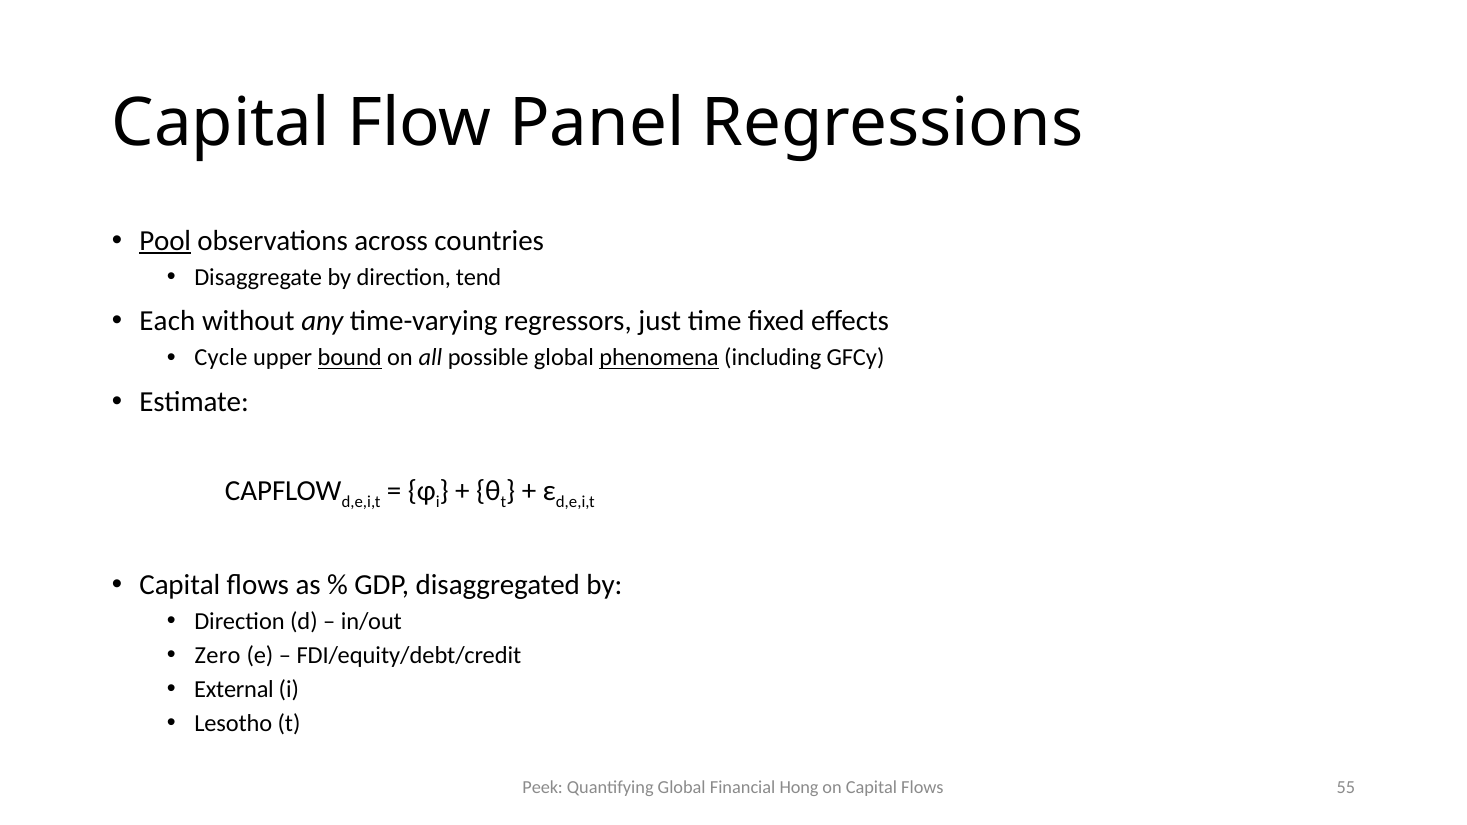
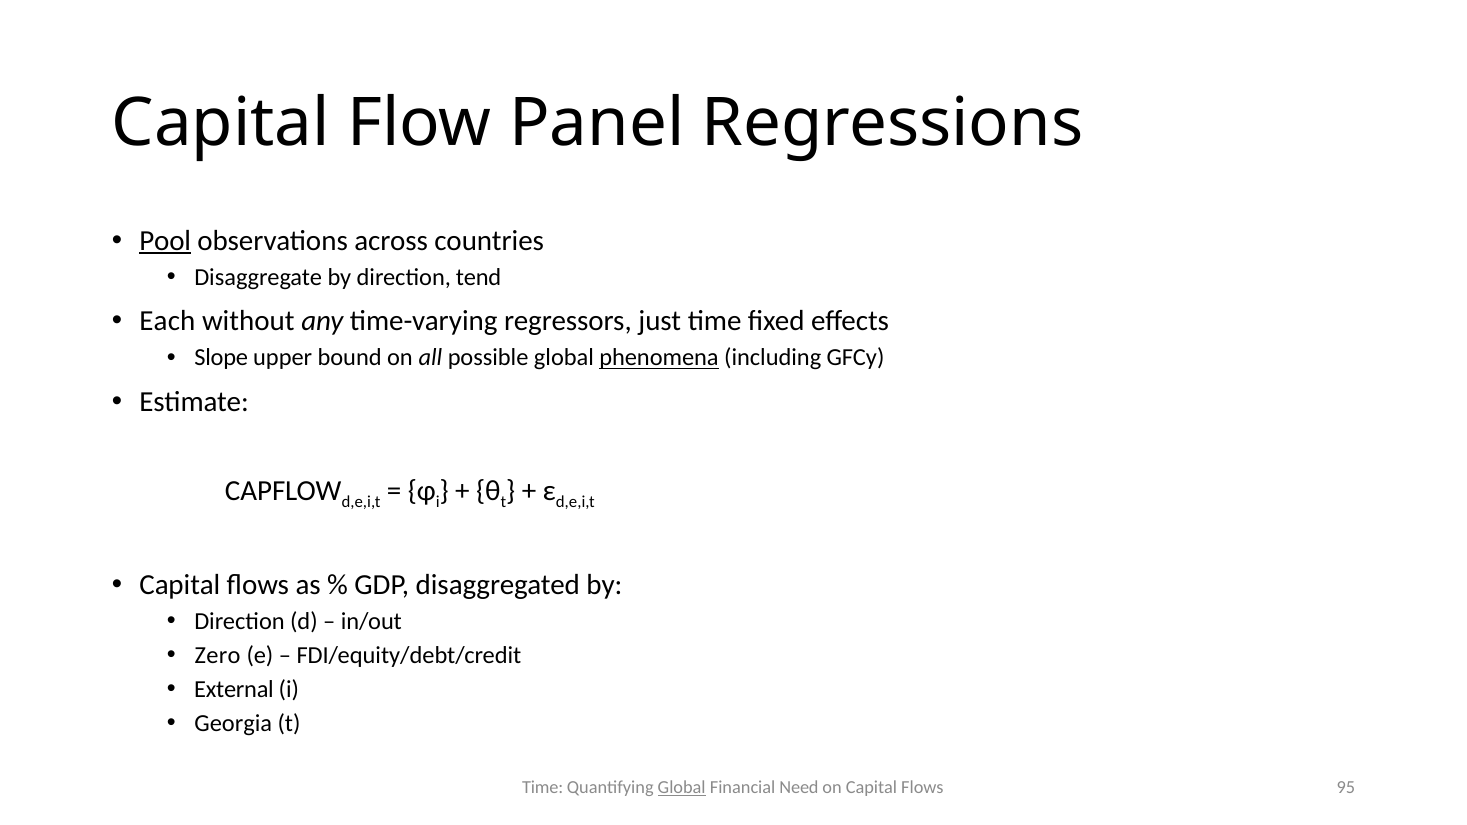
Cycle: Cycle -> Slope (221, 358)
bound underline: present -> none (350, 358)
Lesotho: Lesotho -> Georgia (233, 724)
Peek: Peek -> Time (543, 788)
Global underline: none -> present (682, 788)
Hong: Hong -> Need (799, 788)
55: 55 -> 95 (1346, 788)
